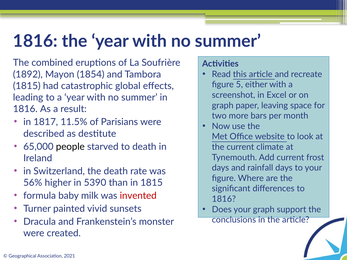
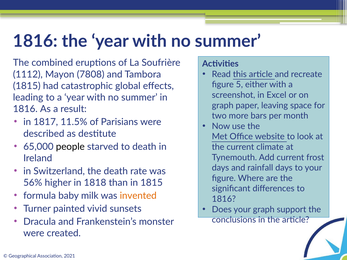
1892: 1892 -> 1112 (28, 74)
1854: 1854 -> 7808 (91, 74)
5390: 5390 -> 1818 (95, 183)
invented colour: red -> orange (138, 196)
